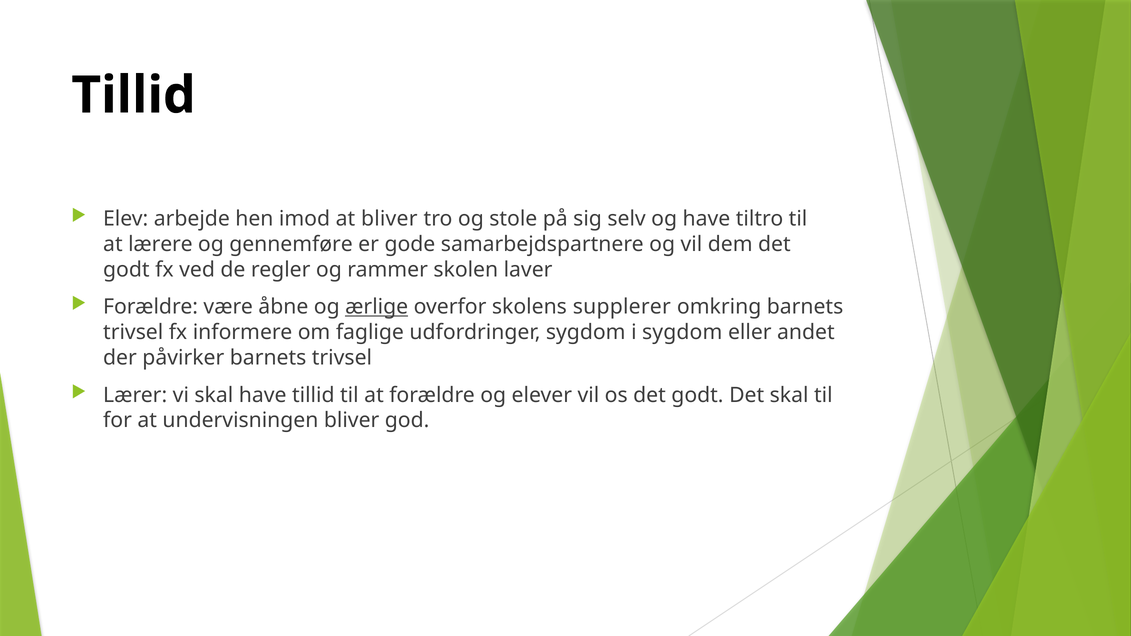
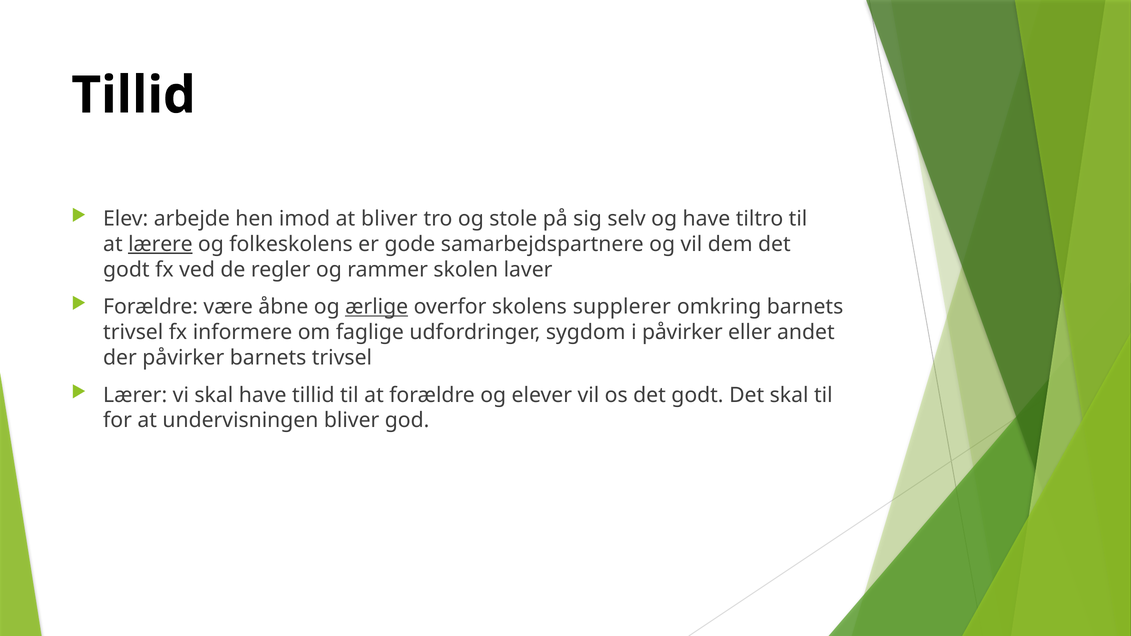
lærere underline: none -> present (160, 244)
gennemføre: gennemføre -> folkeskolens (291, 244)
i sygdom: sygdom -> påvirker (682, 332)
